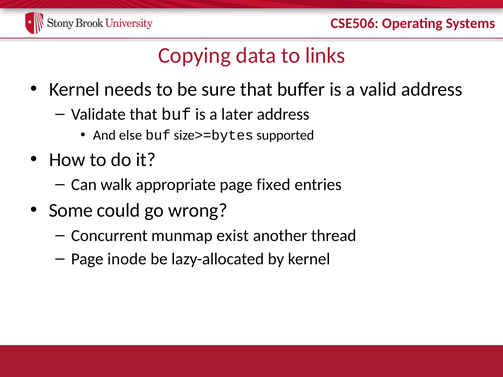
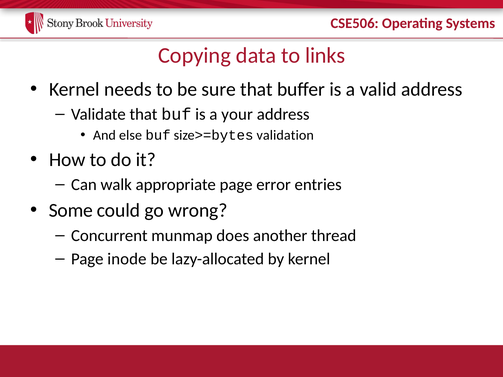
later: later -> your (237, 114)
supported: supported -> validation (285, 135)
fixed: fixed -> error (274, 185)
exist: exist -> does (233, 236)
